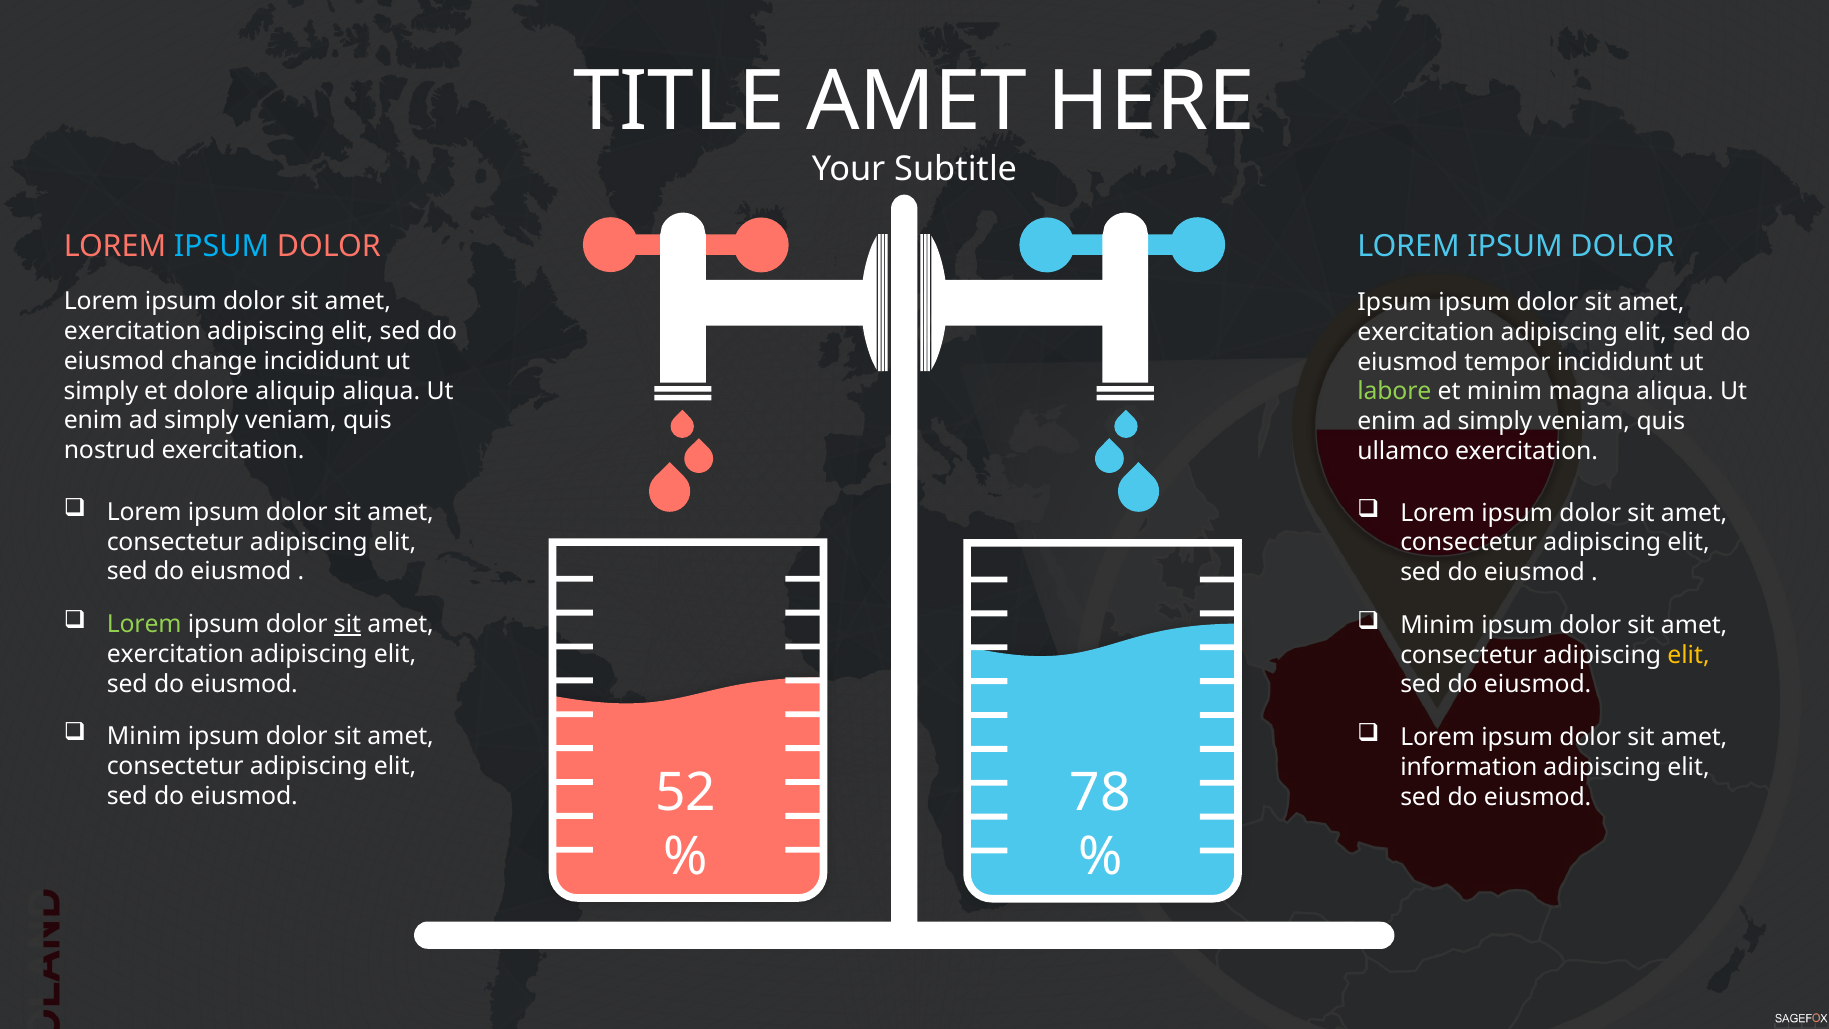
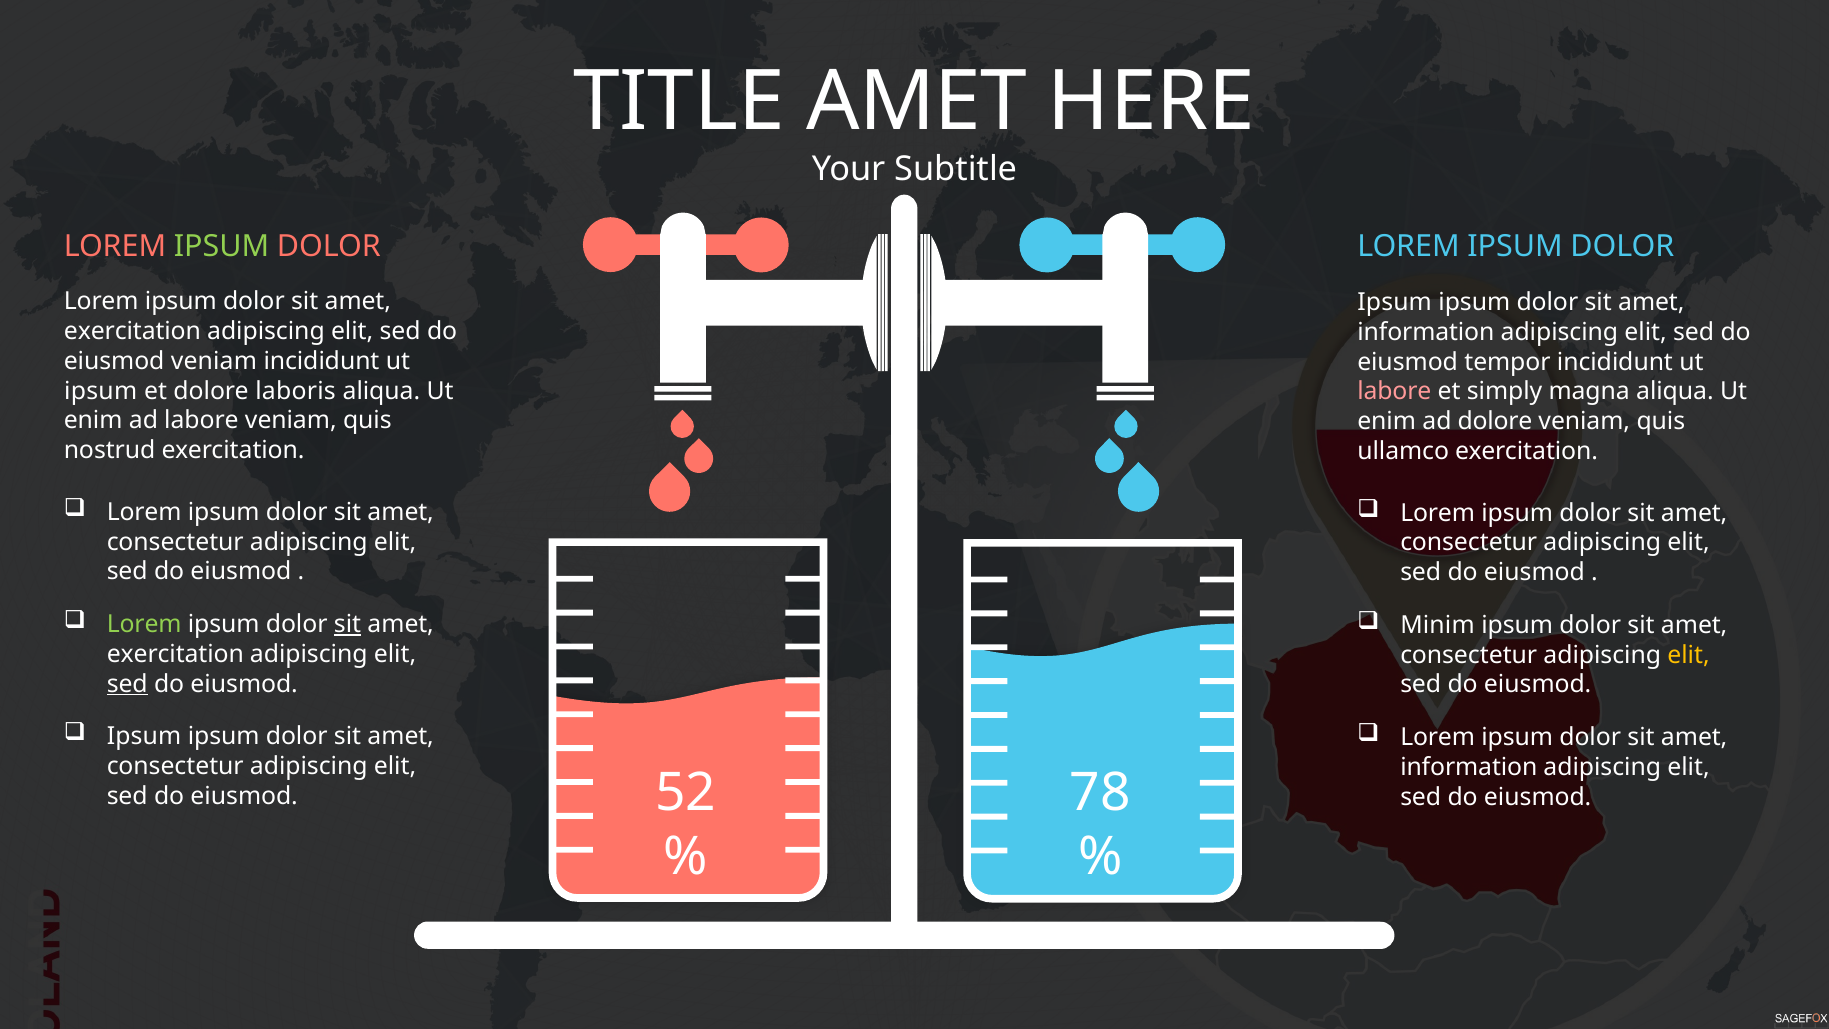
IPSUM colour: light blue -> light green (222, 246)
exercitation: exercitation -> information (1426, 332)
eiusmod change: change -> veniam (214, 361)
simply: simply -> ipsum (101, 391)
aliquip: aliquip -> laboris (296, 391)
labore colour: light green -> pink (1394, 392)
et minim: minim -> simply (1505, 392)
simply: simply -> labore (201, 421)
simply: simply -> dolore (1495, 421)
sed underline: none -> present (127, 684)
Minim: Minim -> Ipsum (144, 736)
